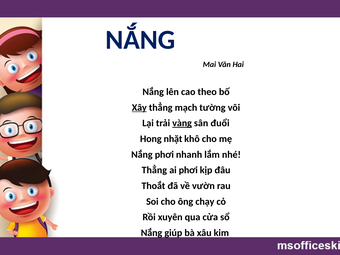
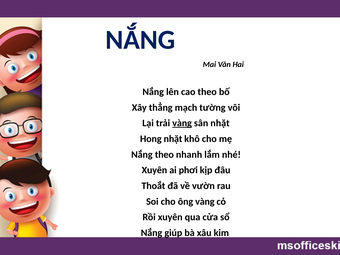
Xây underline: present -> none (139, 107)
sân đuổi: đuổi -> nhặt (220, 123)
Nắng phơi: phơi -> theo (164, 155)
Thẳng: Thẳng -> Xuyên (154, 170)
ông chạy: chạy -> vàng (205, 202)
